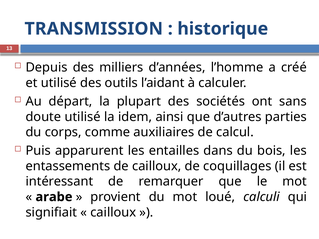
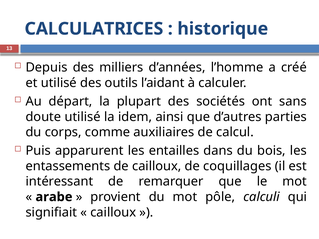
TRANSMISSION: TRANSMISSION -> CALCULATRICES (94, 29)
loué: loué -> pôle (220, 197)
